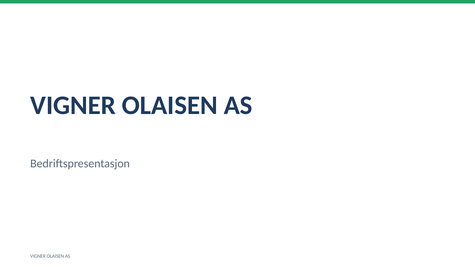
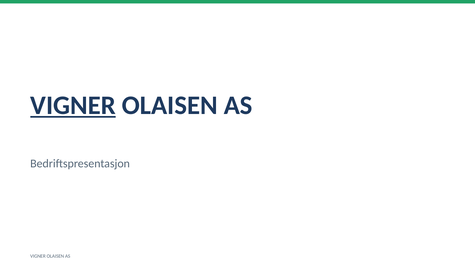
VIGNER underline: none -> present (73, 105)
